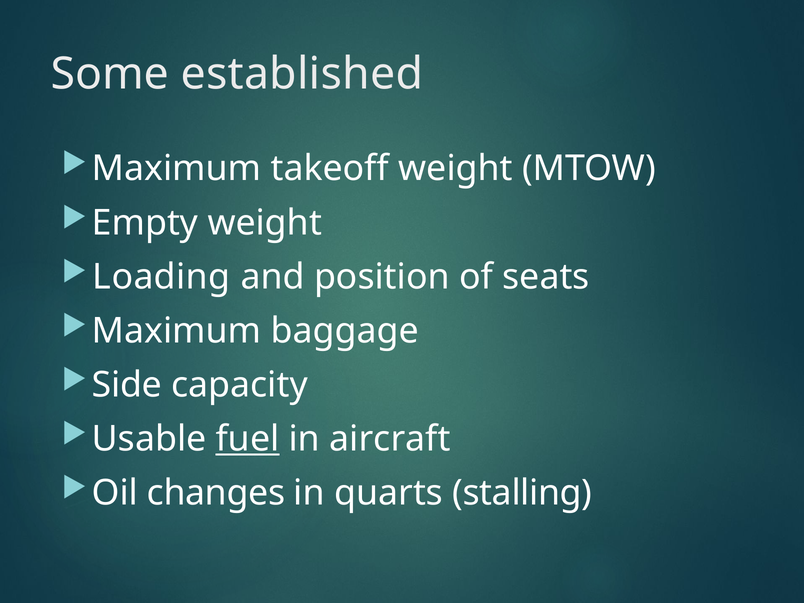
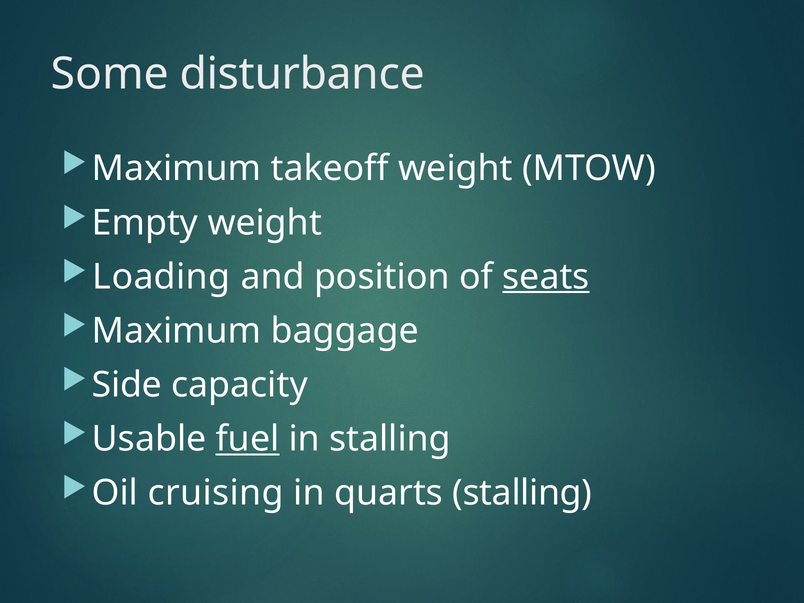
established: established -> disturbance (302, 74)
seats underline: none -> present (546, 277)
in aircraft: aircraft -> stalling (390, 439)
changes: changes -> cruising (216, 493)
